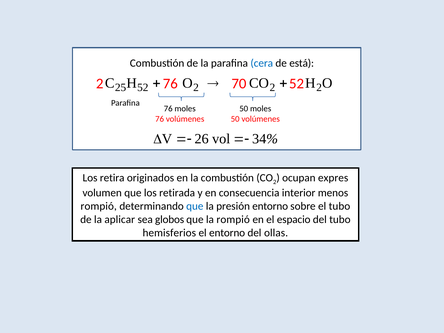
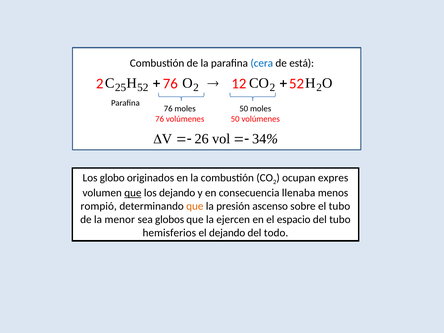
70: 70 -> 12 (239, 84)
retira: retira -> globo (112, 178)
que underline: none -> present (133, 193)
los retirada: retirada -> dejando (177, 193)
interior: interior -> llenaba (299, 193)
que colour: blue -> orange (195, 206)
presión entorno: entorno -> ascenso (270, 206)
aplicar: aplicar -> menor (120, 219)
la rompió: rompió -> ejercen (233, 219)
el entorno: entorno -> dejando (227, 233)
ollas: ollas -> todo (276, 233)
